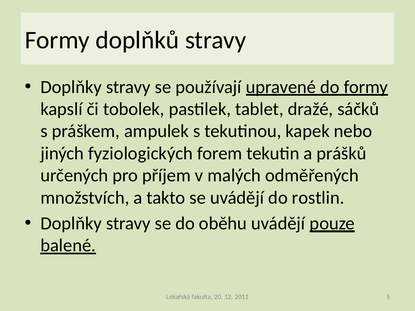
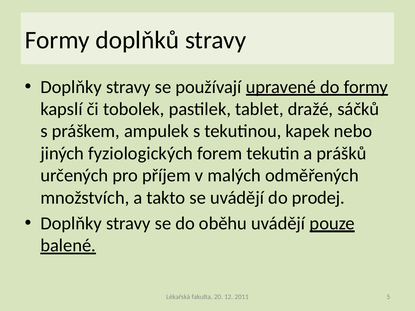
rostlin: rostlin -> prodej (318, 198)
